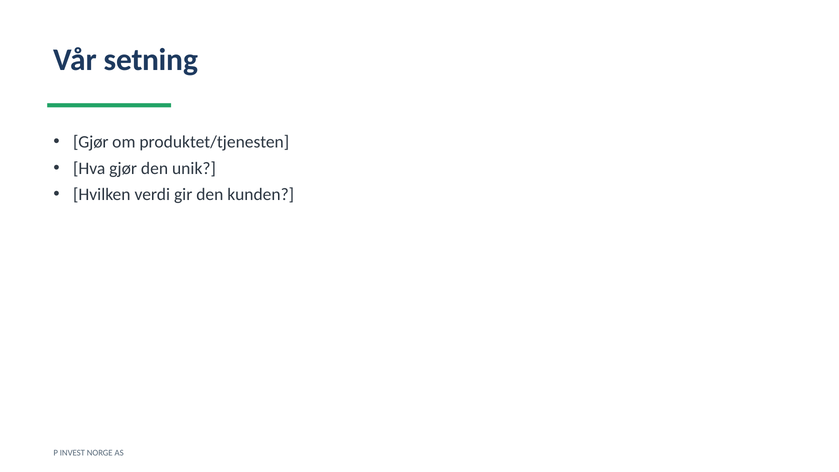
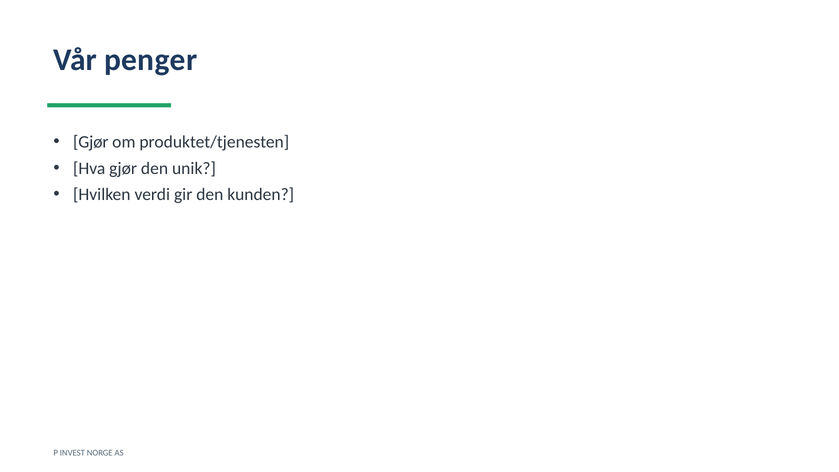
setning: setning -> penger (151, 60)
